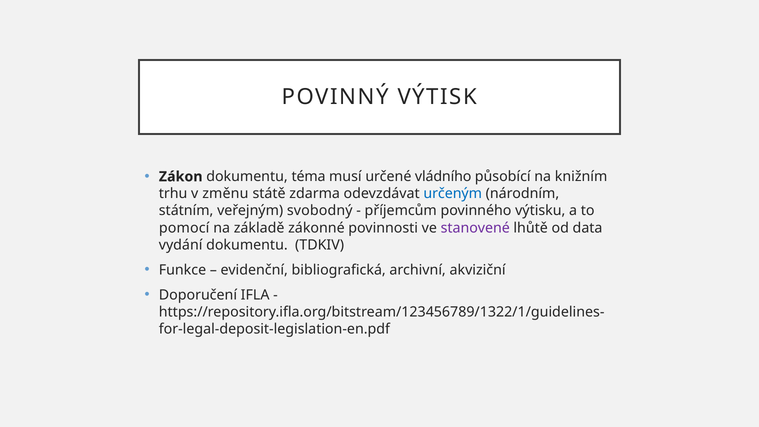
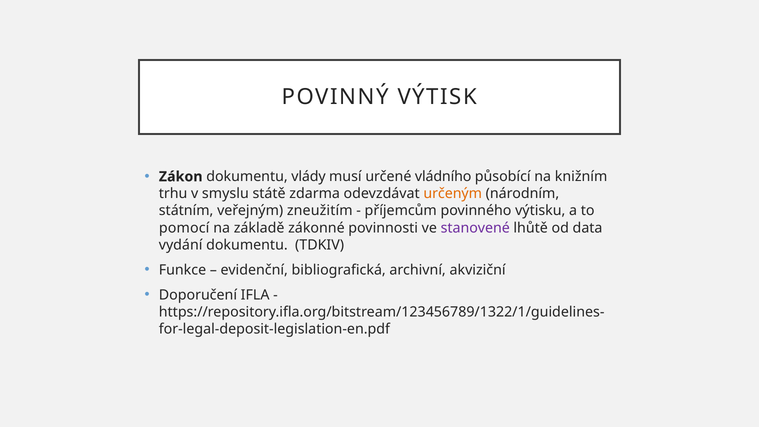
téma: téma -> vlády (309, 177)
změnu: změnu -> smyslu (225, 194)
určeným colour: blue -> orange (453, 194)
svobodný: svobodný -> zneužitím (320, 211)
